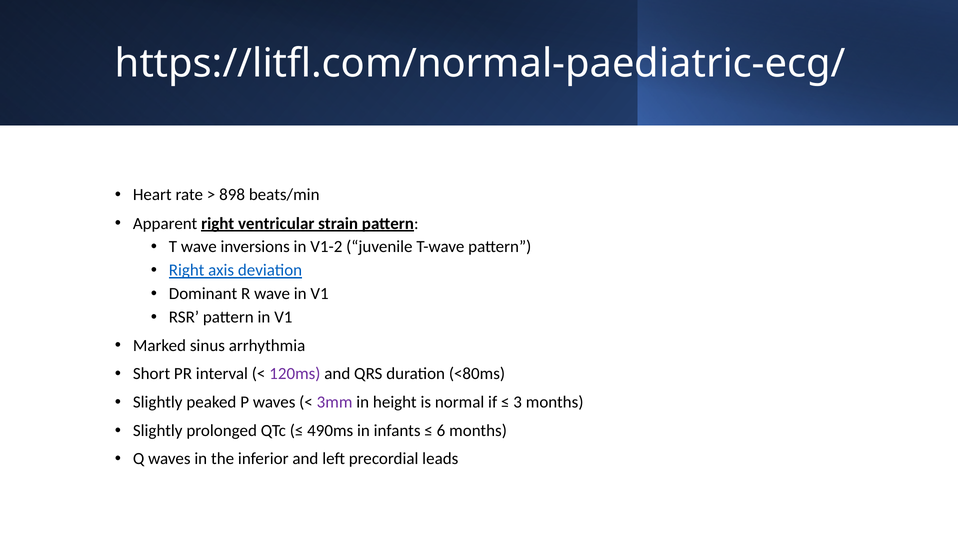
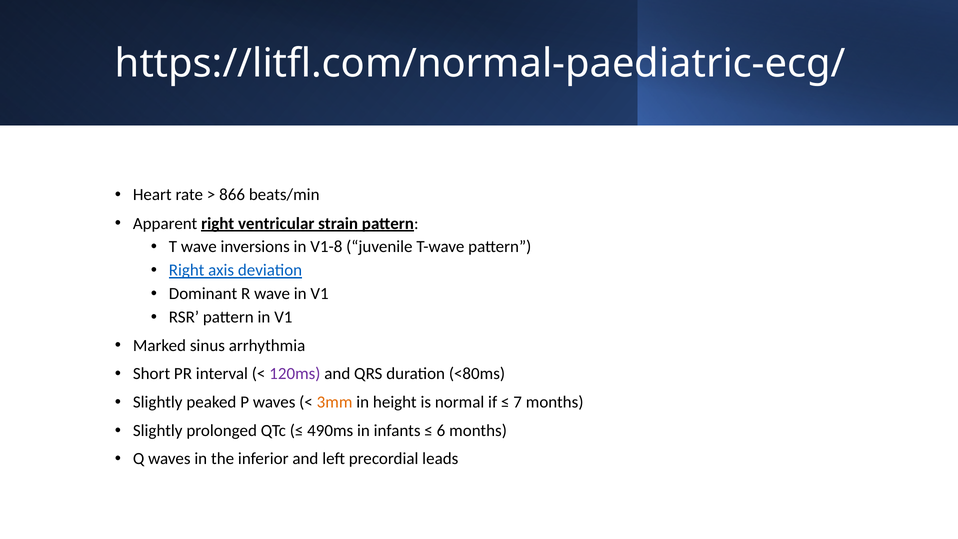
898: 898 -> 866 (232, 195)
V1-2: V1-2 -> V1-8 (326, 247)
3mm colour: purple -> orange (335, 402)
3: 3 -> 7 (518, 402)
